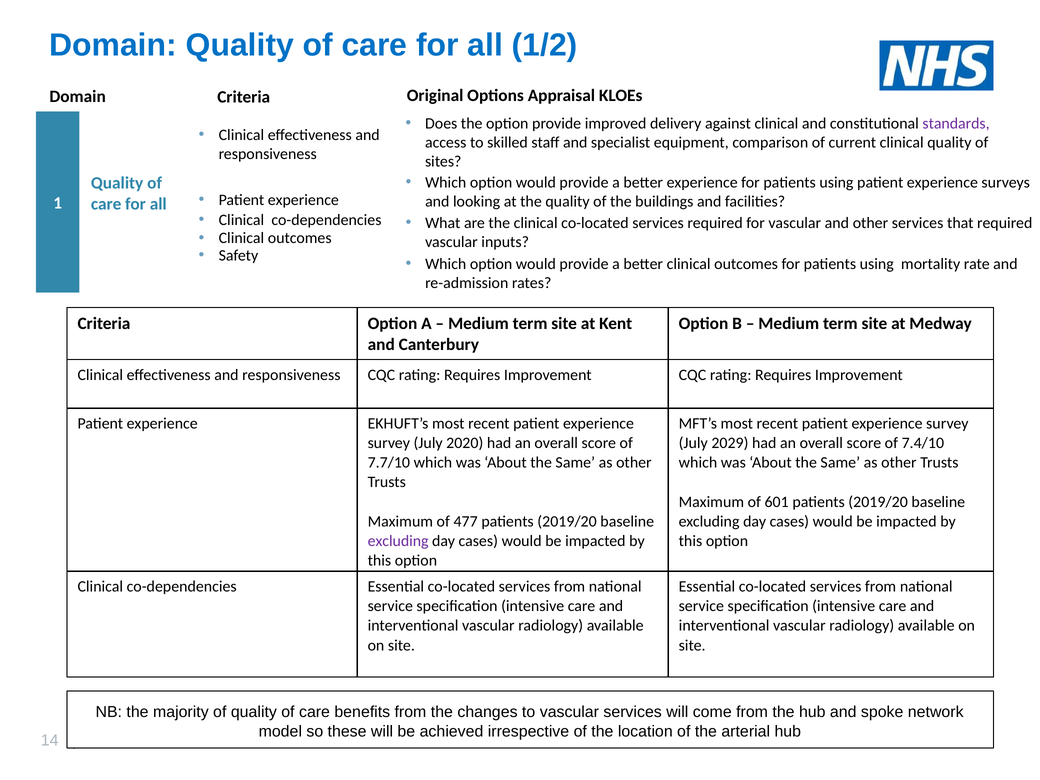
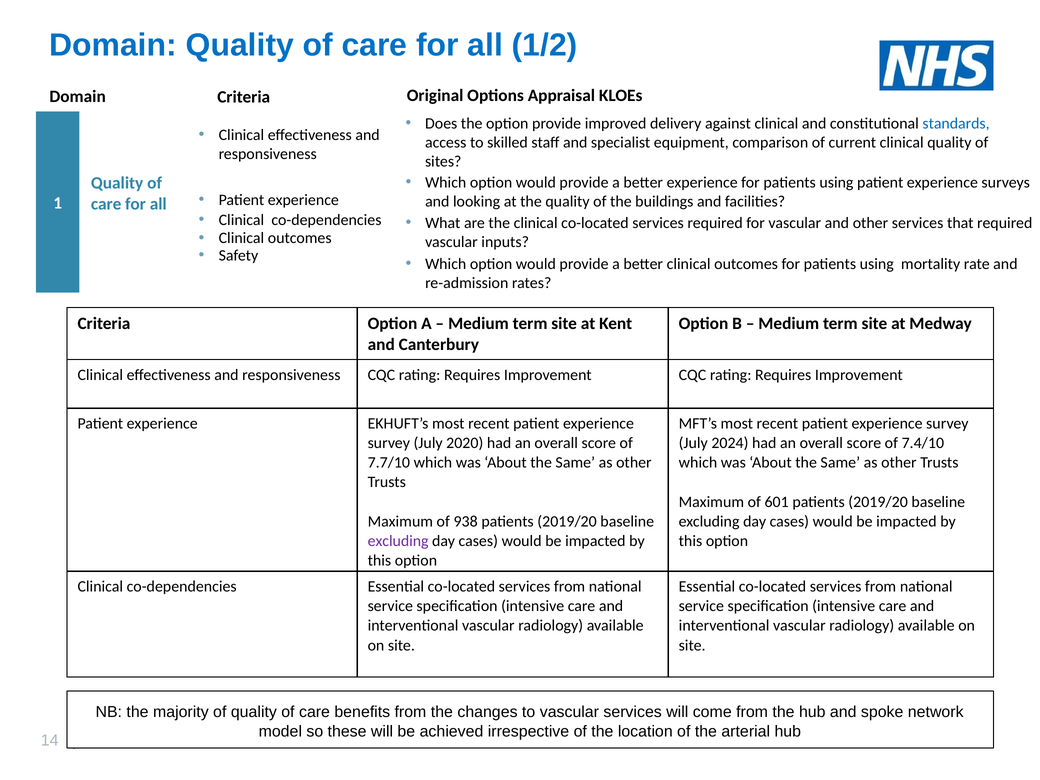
standards colour: purple -> blue (956, 123)
2029: 2029 -> 2024 (730, 443)
477: 477 -> 938 (466, 521)
